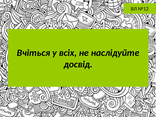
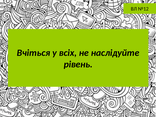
досвід: досвід -> рівень (78, 64)
